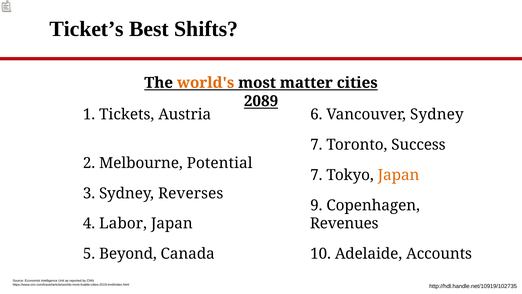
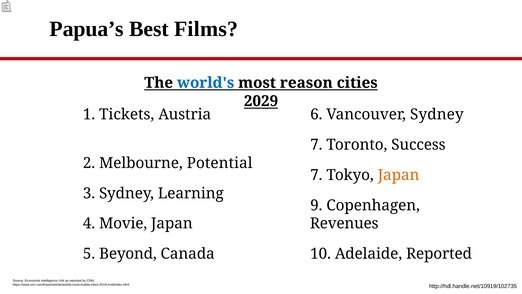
Ticket’s: Ticket’s -> Papua’s (87, 29)
Shifts: Shifts -> Films (206, 29)
world's colour: orange -> blue (206, 83)
matter: matter -> reason (306, 83)
2089: 2089 -> 2029 (261, 101)
Reverses: Reverses -> Learning (191, 193)
Labor: Labor -> Movie (123, 223)
Adelaide Accounts: Accounts -> Reported (439, 254)
